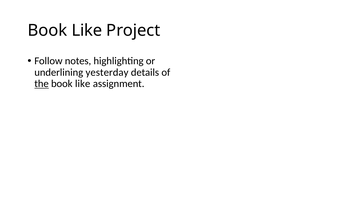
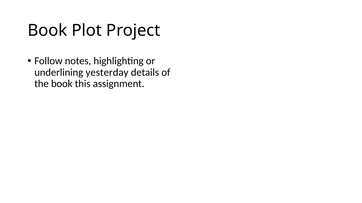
Like: Like -> Plot (87, 30)
the underline: present -> none (42, 84)
like: like -> this (83, 84)
